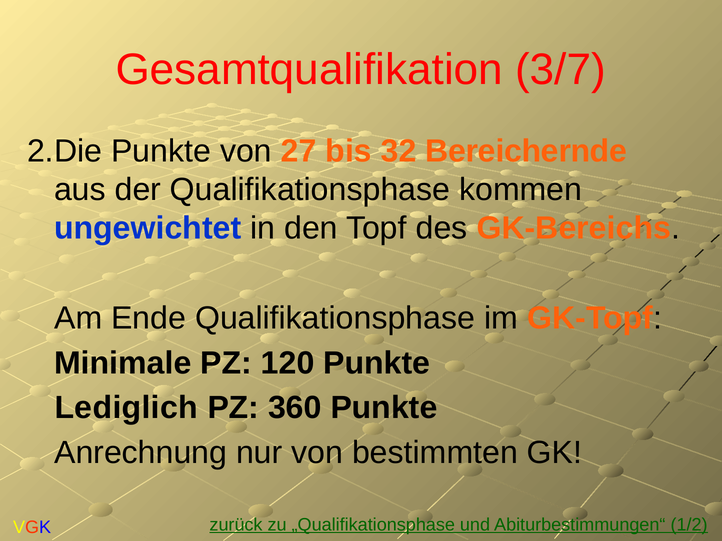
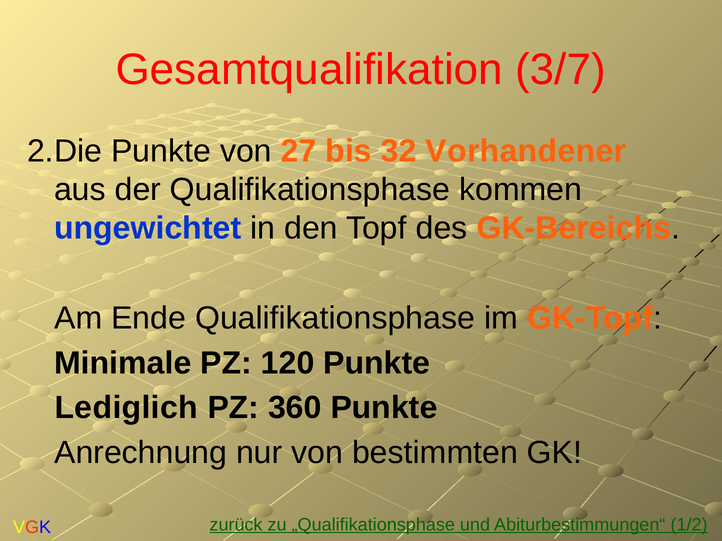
Bereichernde: Bereichernde -> Vorhandener (526, 151)
